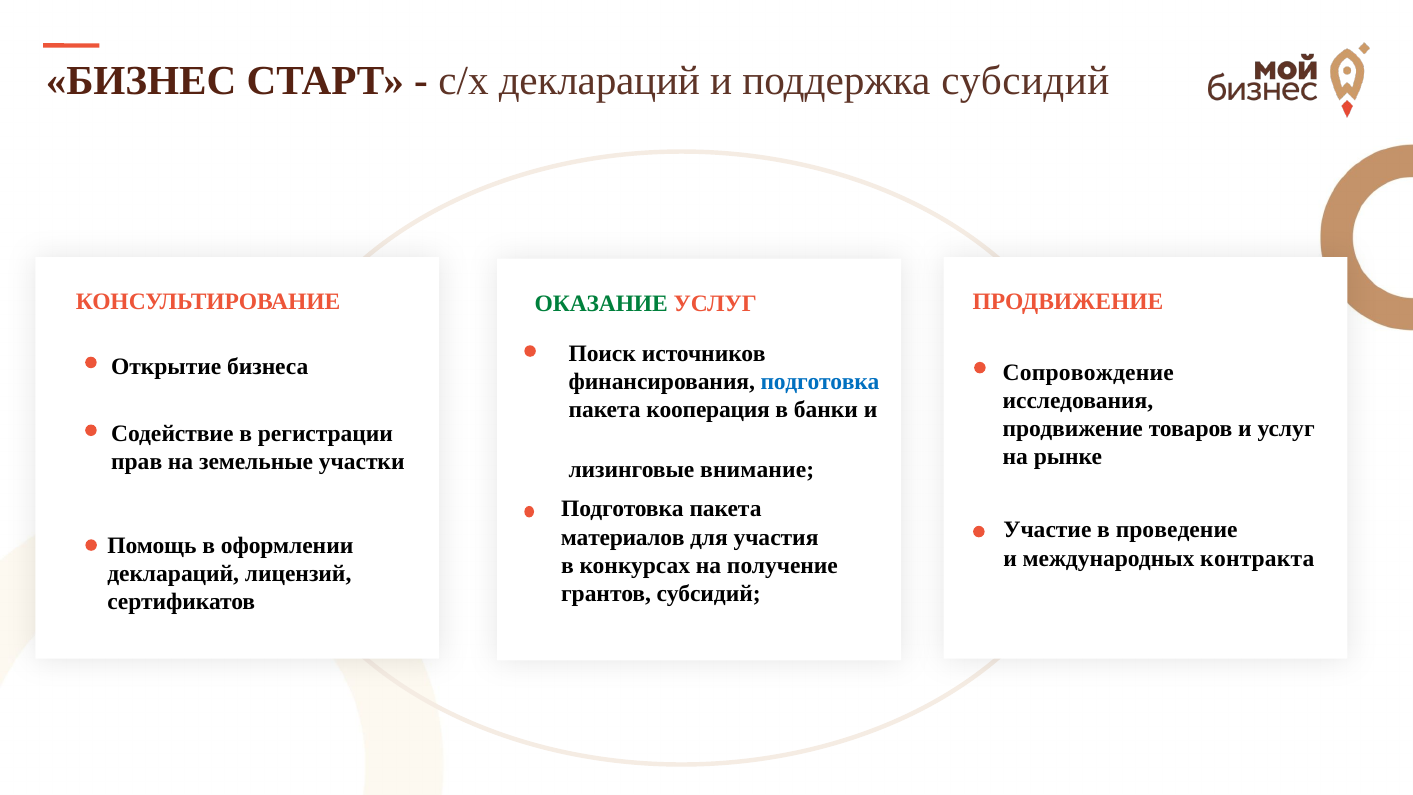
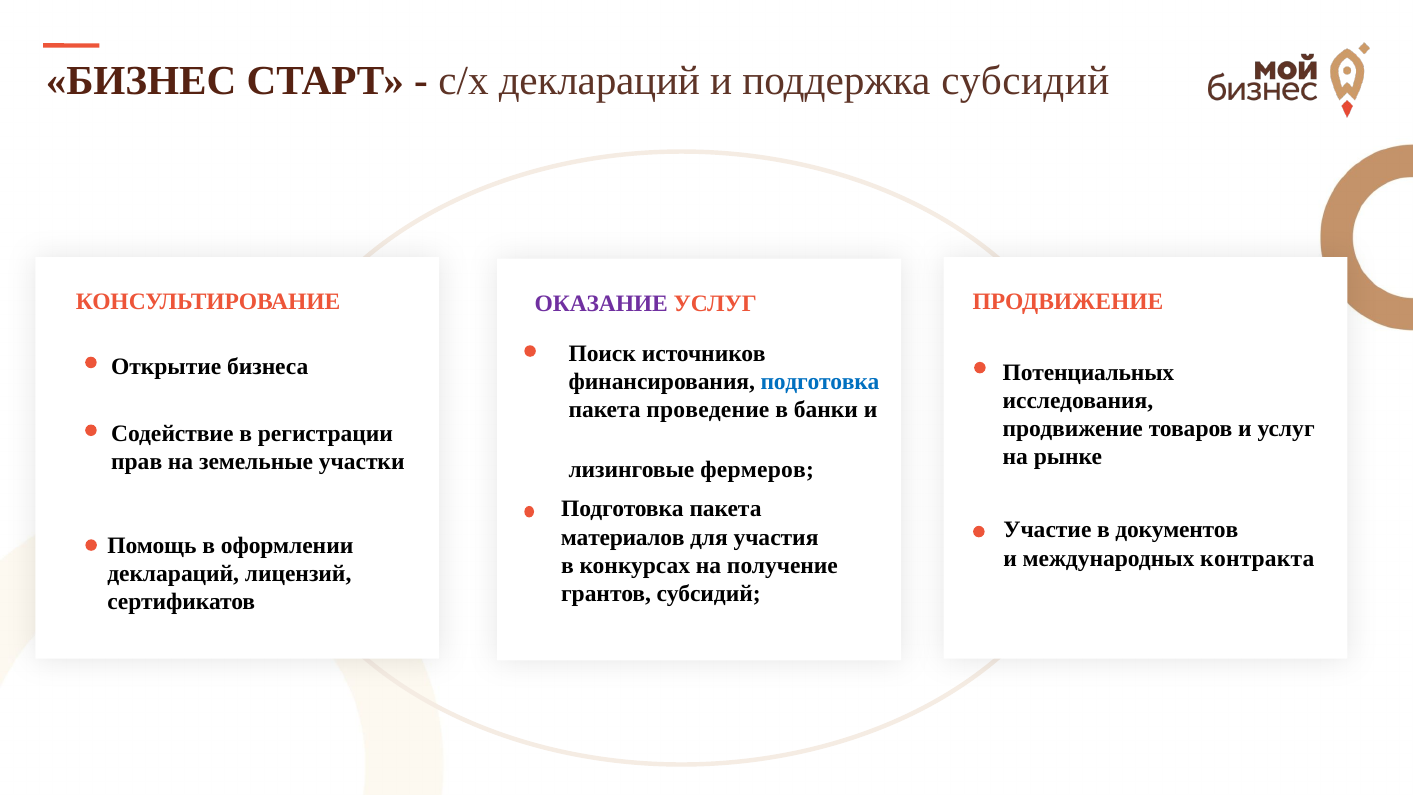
ОКАЗАНИЕ colour: green -> purple (601, 304)
Сопровождение: Сопровождение -> Потенциальных (1088, 372)
кооперация: кооперация -> проведение (708, 410)
внимание: внимание -> фермеров (757, 470)
проведение: проведение -> документов (1177, 530)
